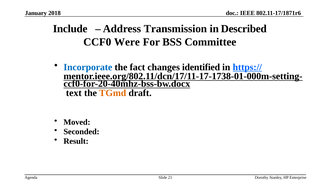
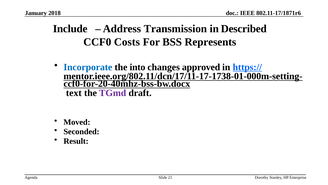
Were: Were -> Costs (127, 42)
Committee: Committee -> Represents (210, 42)
fact: fact -> into (137, 67)
identified: identified -> approved (201, 67)
TGmd colour: orange -> purple (113, 93)
